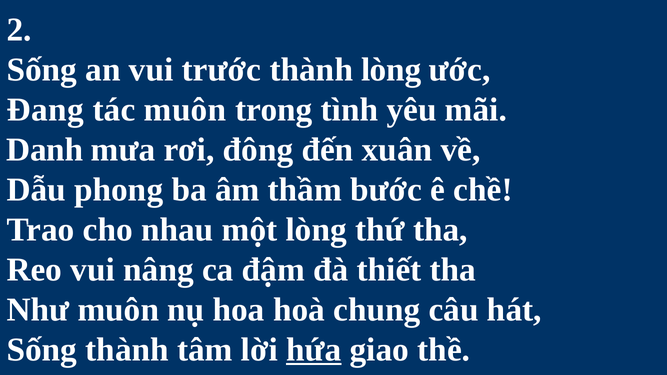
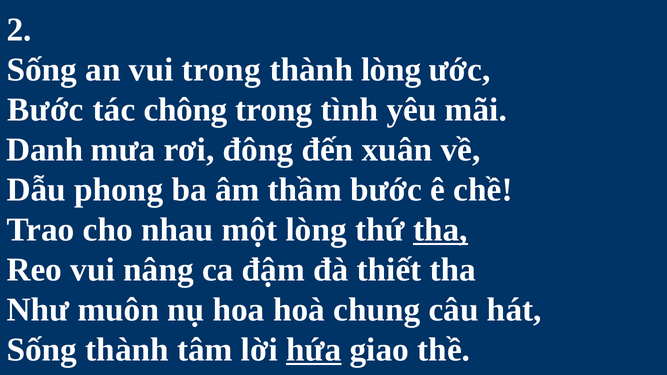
vui trước: trước -> trong (221, 70)
Đang: Đang -> Bước (45, 110)
tác muôn: muôn -> chông (186, 110)
tha underline: none -> present (440, 230)
